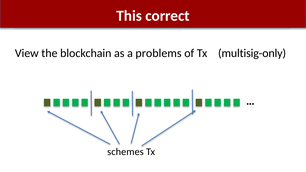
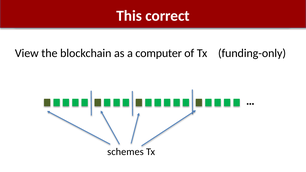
problems: problems -> computer (159, 53)
multisig-only: multisig-only -> funding-only (252, 53)
